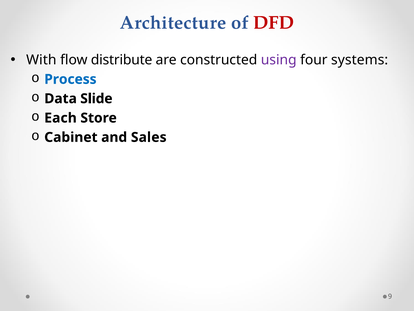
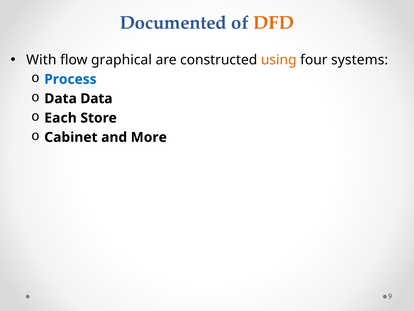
Architecture: Architecture -> Documented (173, 23)
DFD colour: red -> orange (274, 23)
distribute: distribute -> graphical (121, 60)
using colour: purple -> orange (279, 60)
Data Slide: Slide -> Data (96, 98)
Sales: Sales -> More (149, 137)
